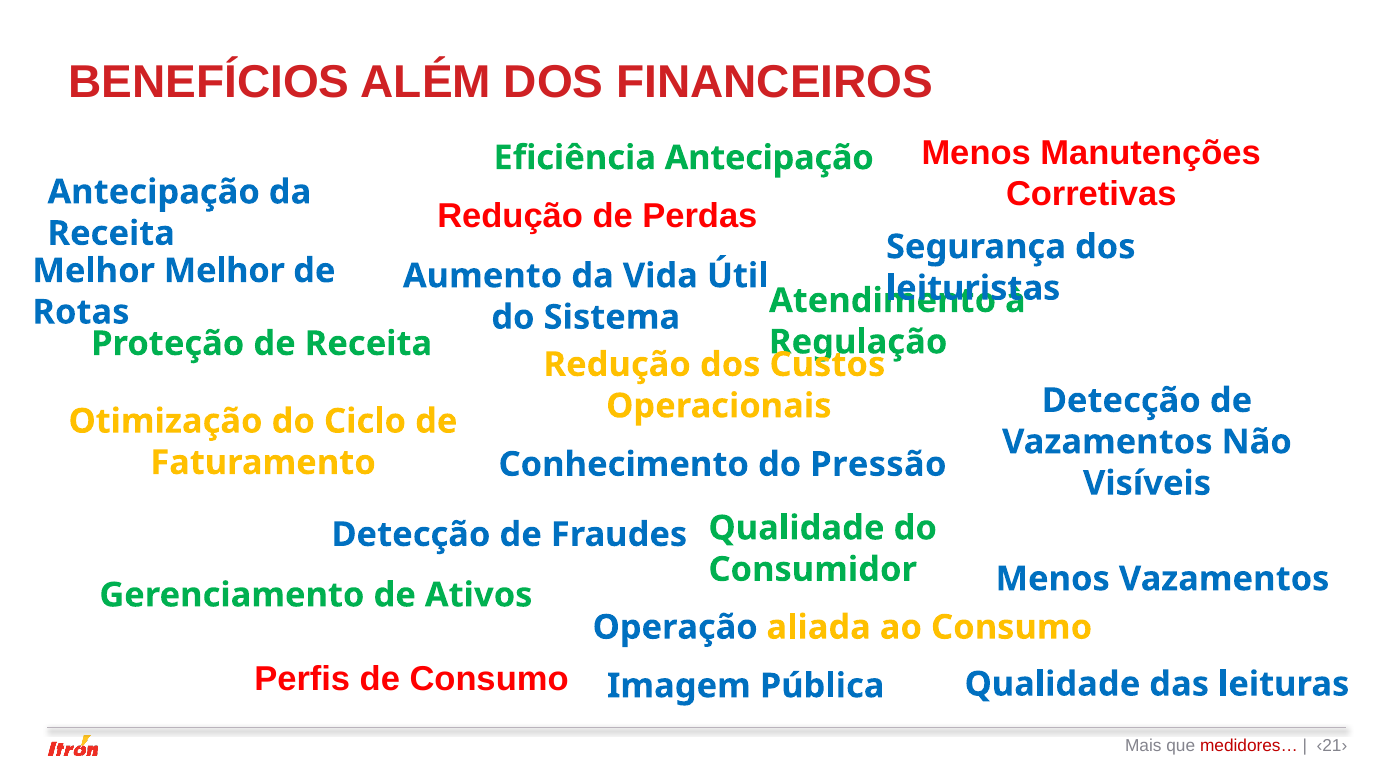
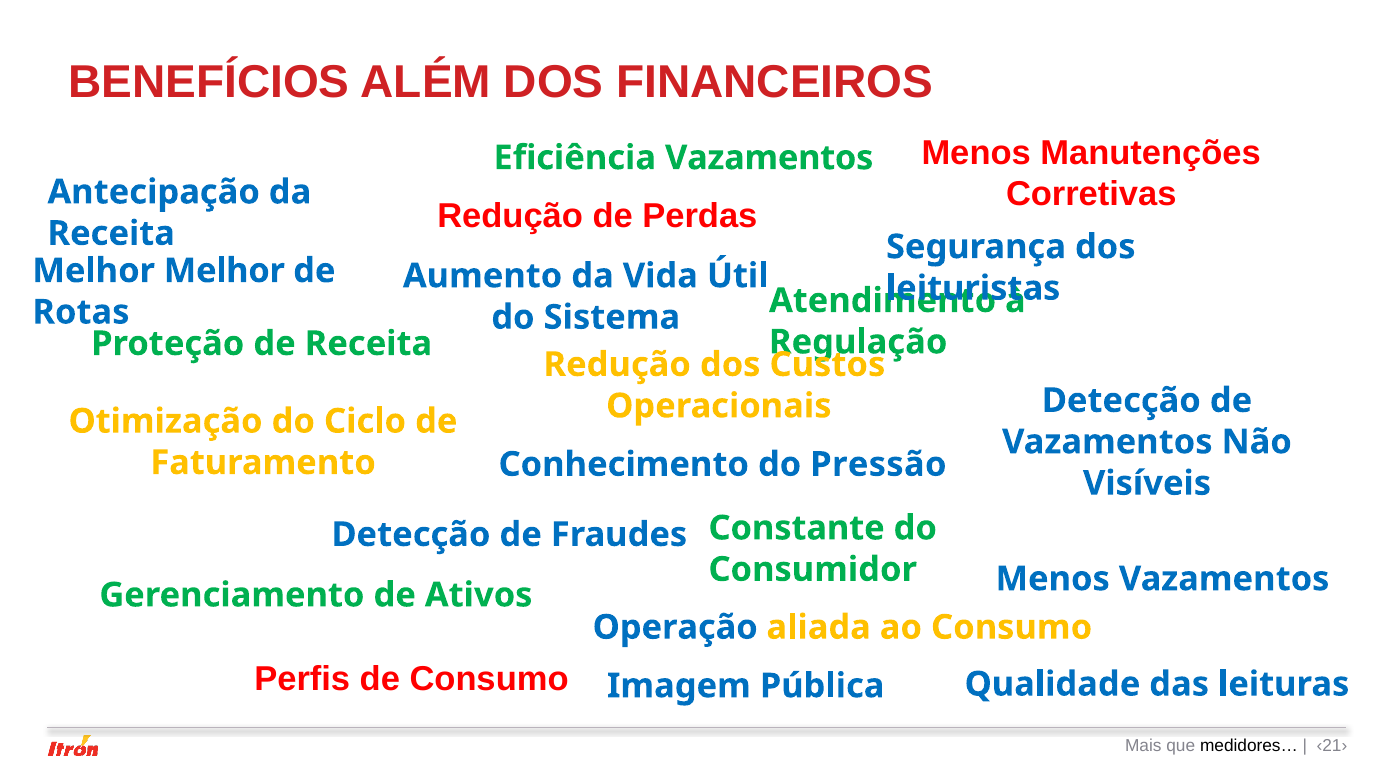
Eficiência Antecipação: Antecipação -> Vazamentos (769, 158)
Fraudes Qualidade: Qualidade -> Constante (797, 528)
medidores… colour: red -> black (1249, 746)
